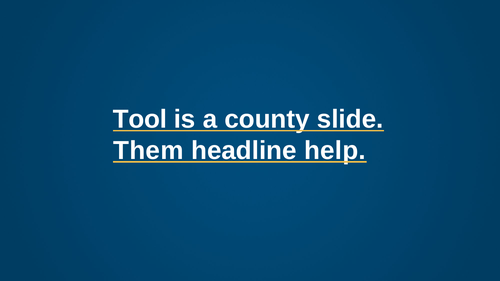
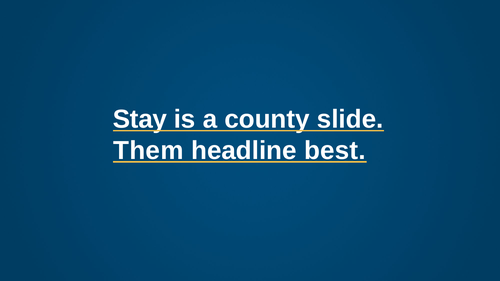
Tool: Tool -> Stay (140, 119)
help: help -> best (335, 151)
